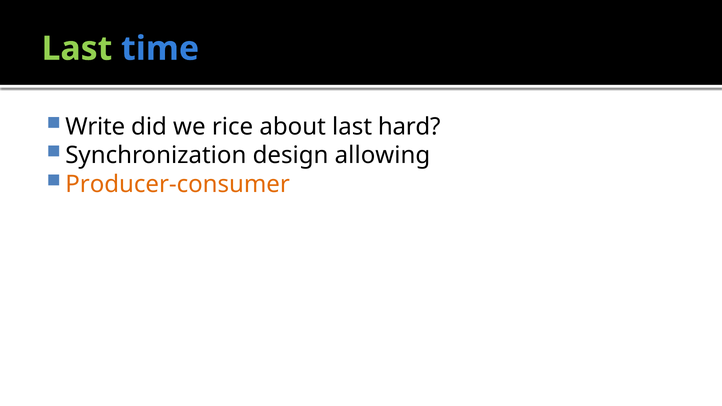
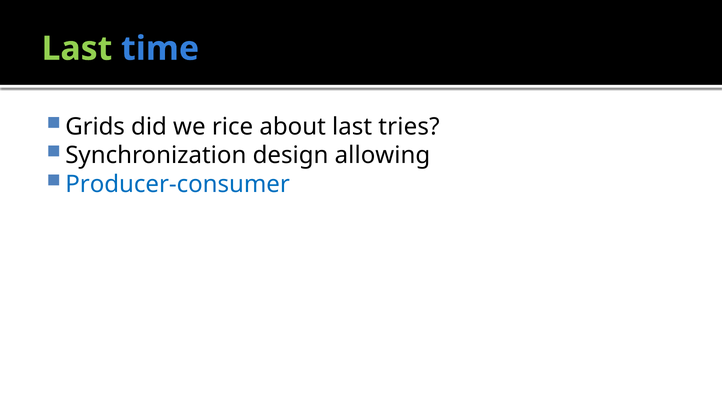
Write: Write -> Grids (95, 127)
hard: hard -> tries (409, 127)
Producer-consumer colour: orange -> blue (178, 185)
